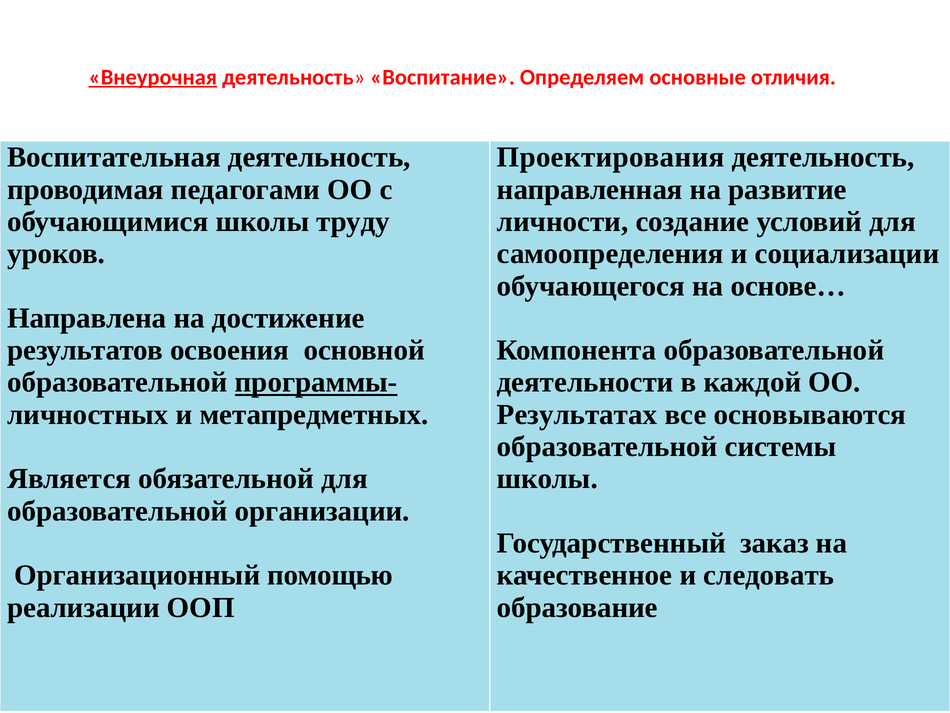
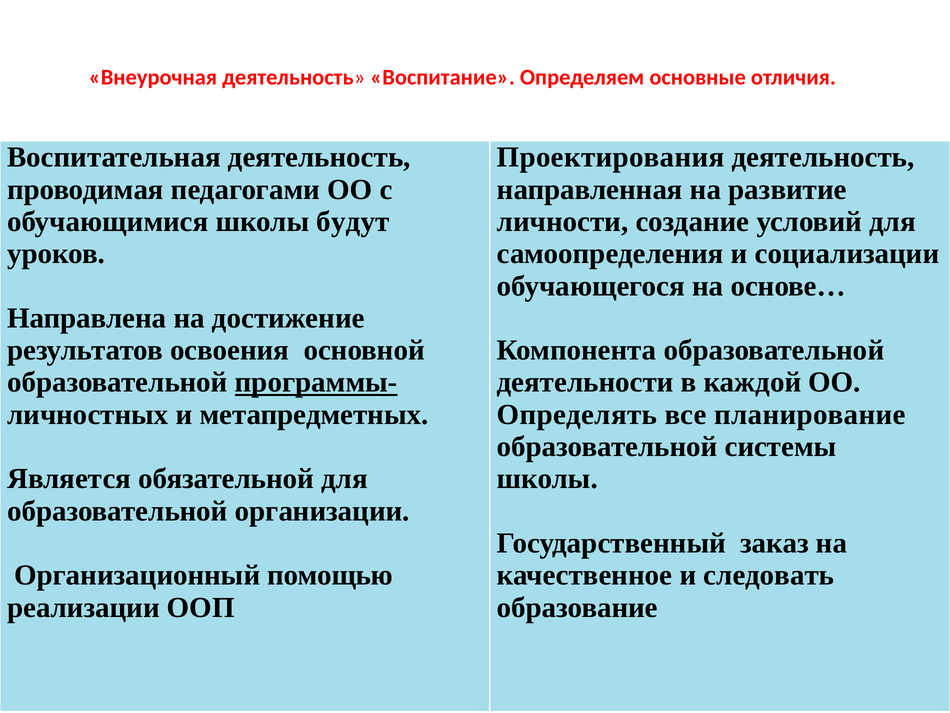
Внеурочная underline: present -> none (153, 77)
труду: труду -> будут (353, 221)
Результатах: Результатах -> Определять (577, 414)
основываются: основываются -> планирование (810, 414)
